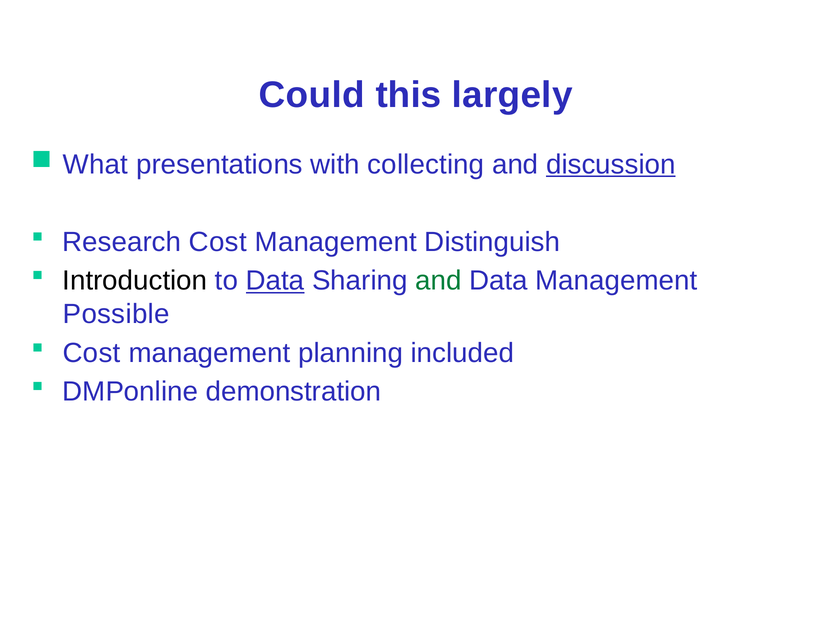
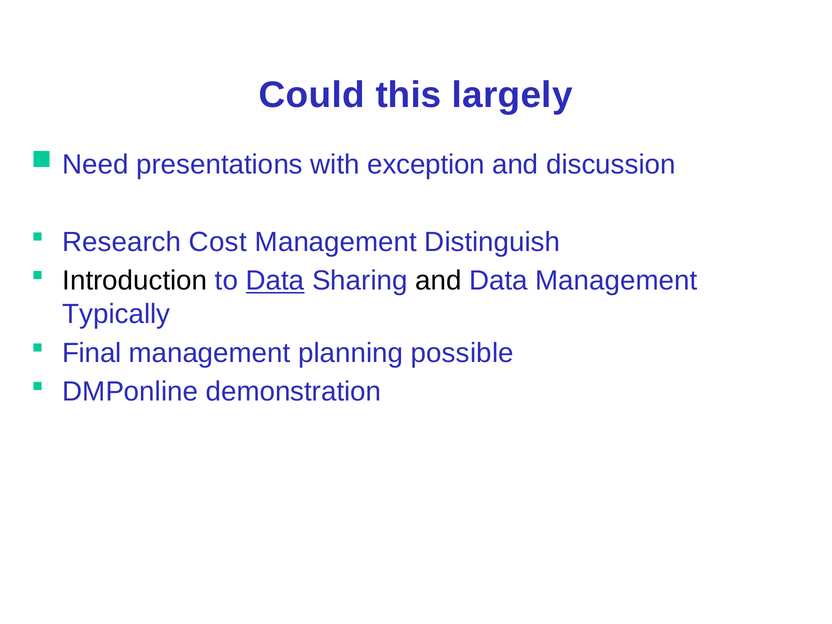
What: What -> Need (96, 164)
collecting: collecting -> exception (426, 164)
discussion underline: present -> none (611, 164)
and colour: green -> black (438, 281)
Possible: Possible -> Typically (116, 314)
Cost: Cost -> Final (92, 353)
included: included -> possible (462, 353)
